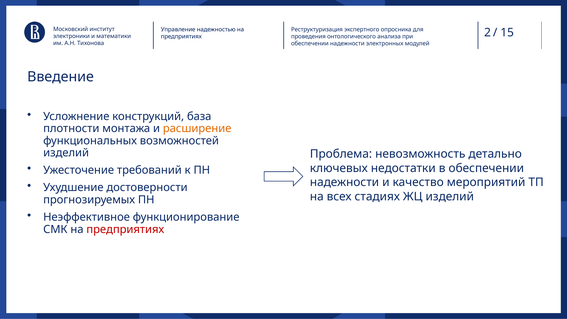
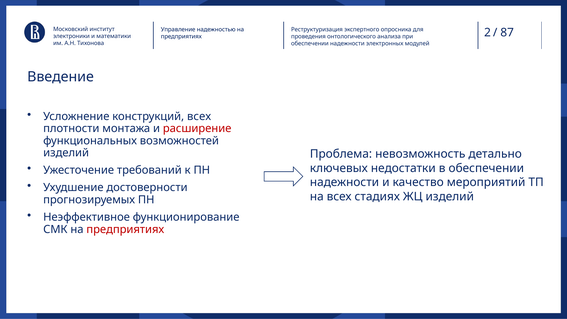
15: 15 -> 87 (507, 33)
конструкций база: база -> всех (199, 116)
расширение colour: orange -> red (197, 128)
